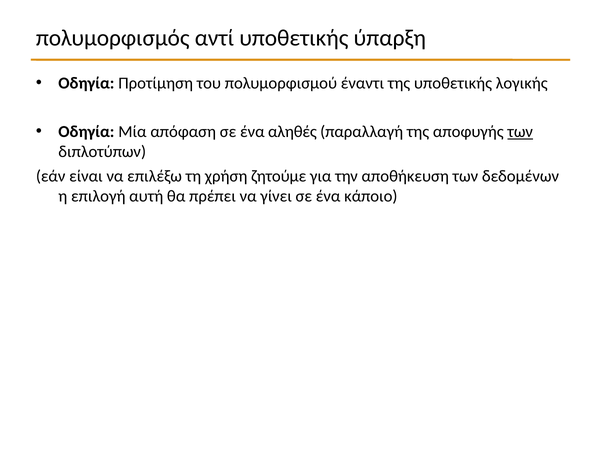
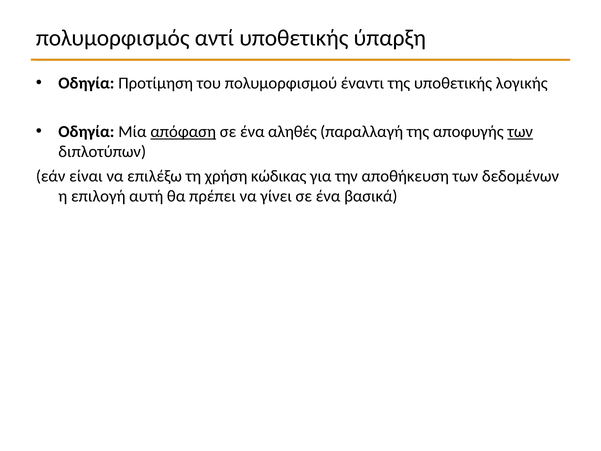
απόφαση underline: none -> present (183, 132)
ζητούμε: ζητούμε -> κώδικας (279, 176)
κάποιο: κάποιο -> βασικά (371, 196)
